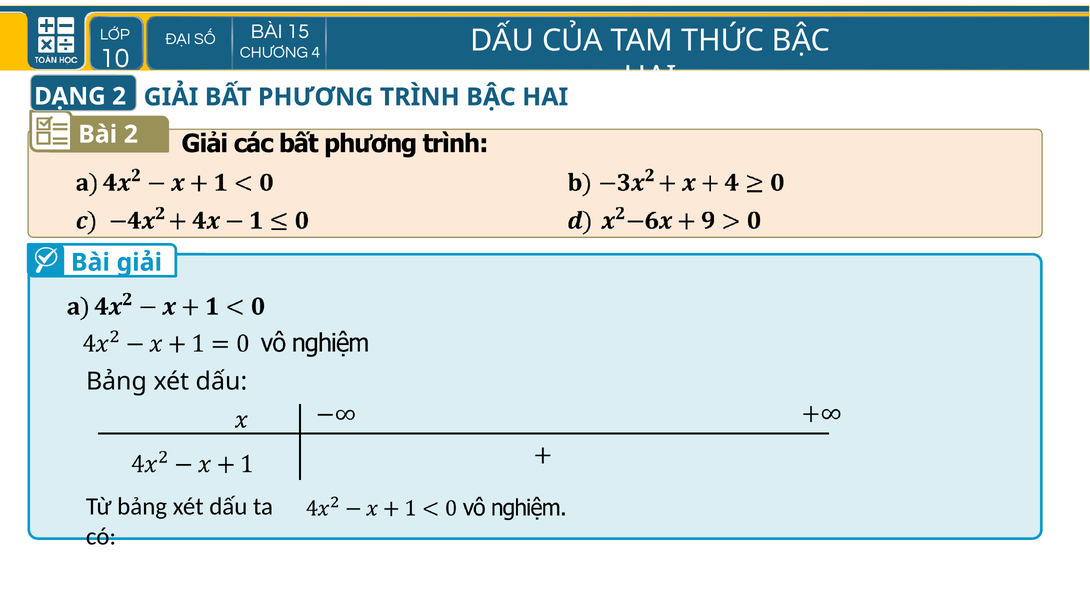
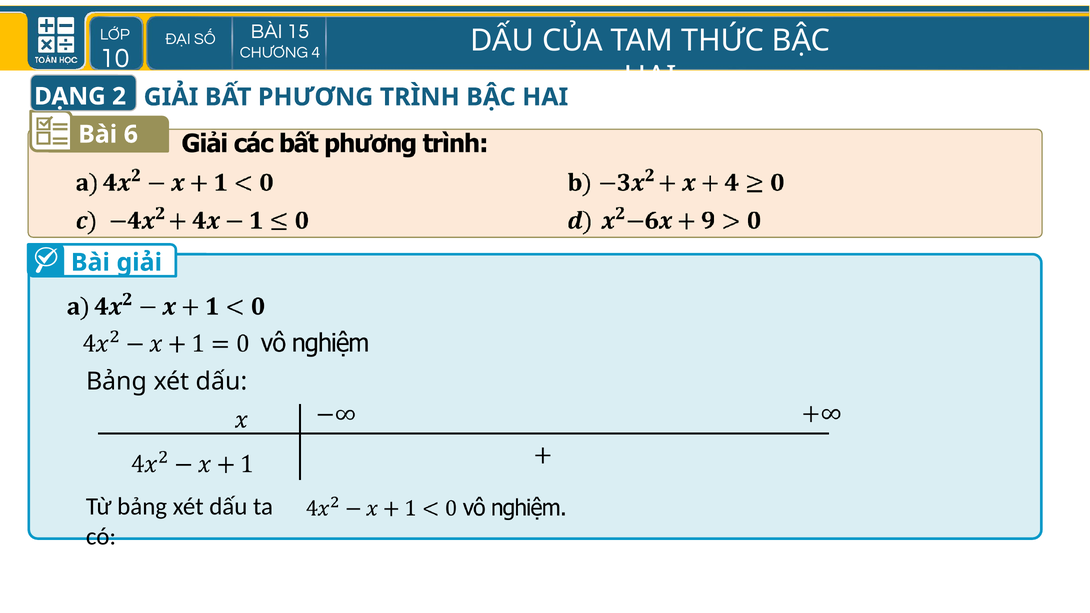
Bài 2: 2 -> 6 (131, 134)
